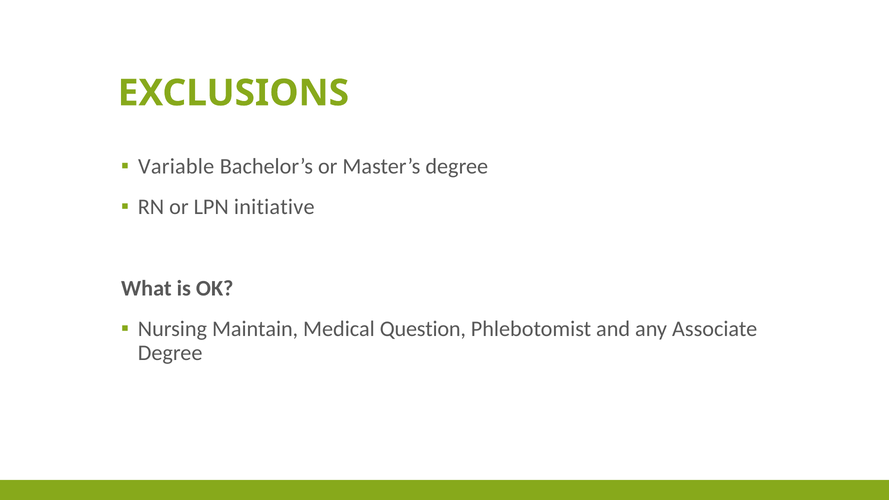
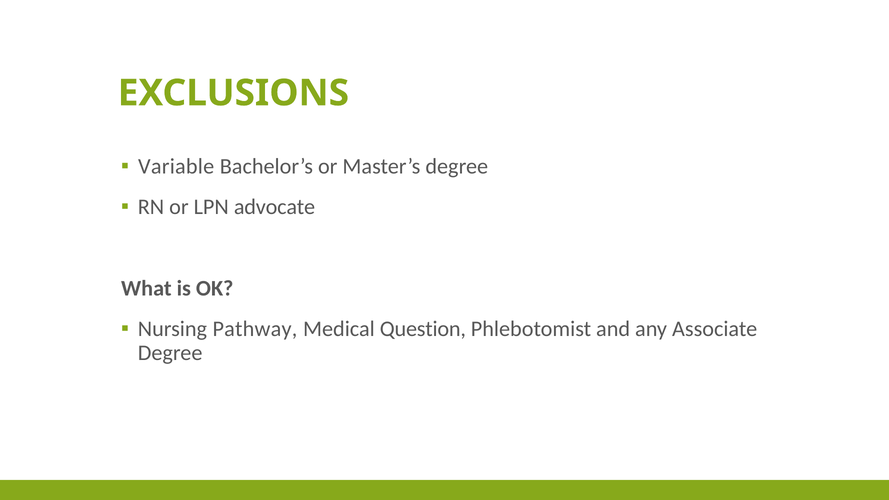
initiative: initiative -> advocate (275, 207)
Maintain: Maintain -> Pathway (255, 329)
